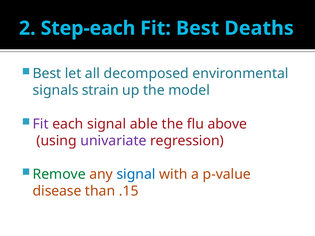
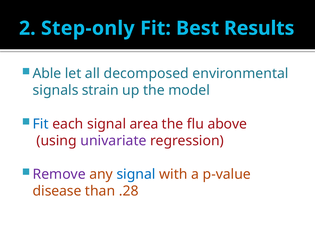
Step-each: Step-each -> Step-only (88, 28)
Deaths: Deaths -> Results (259, 28)
Best: Best -> Able (47, 74)
Fit colour: purple -> blue (41, 124)
able: able -> area (144, 124)
Remove colour: green -> purple (59, 174)
.15: .15 -> .28 (129, 191)
